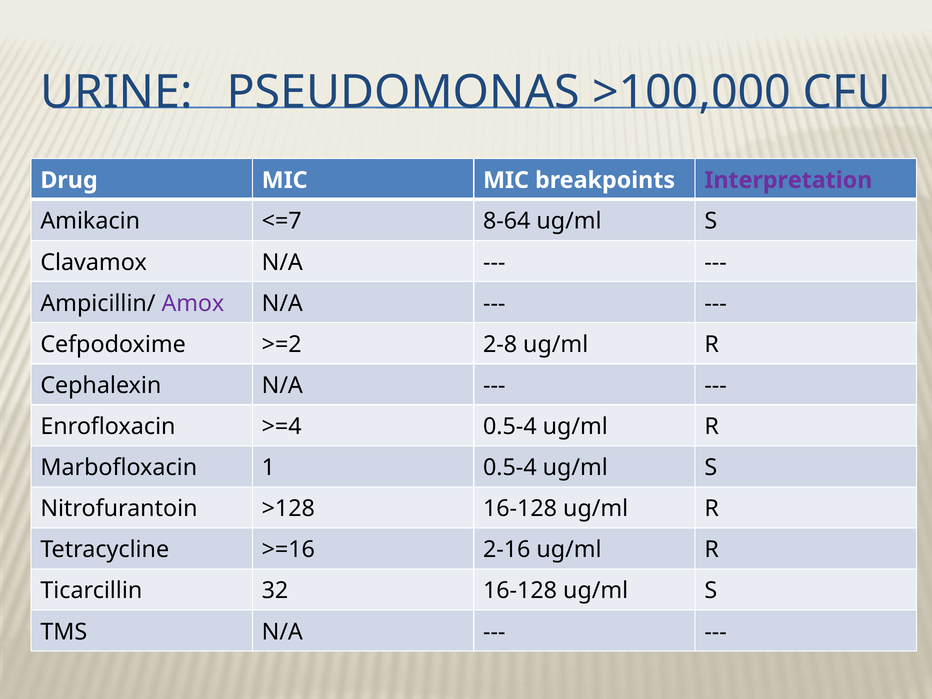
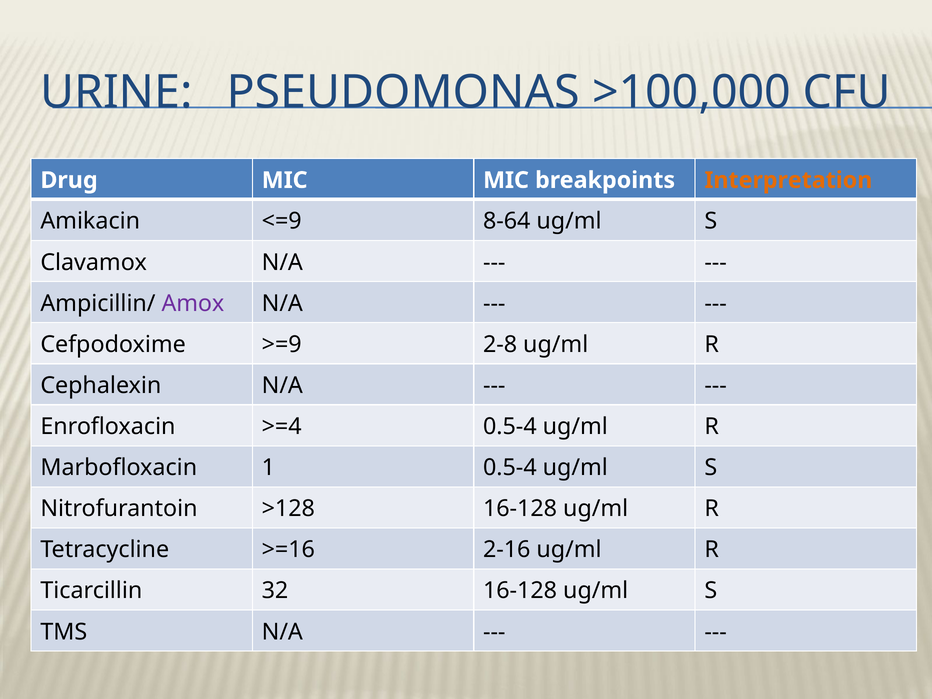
Interpretation colour: purple -> orange (788, 180)
<=7: <=7 -> <=9 (282, 221)
>=2: >=2 -> >=9 (282, 344)
